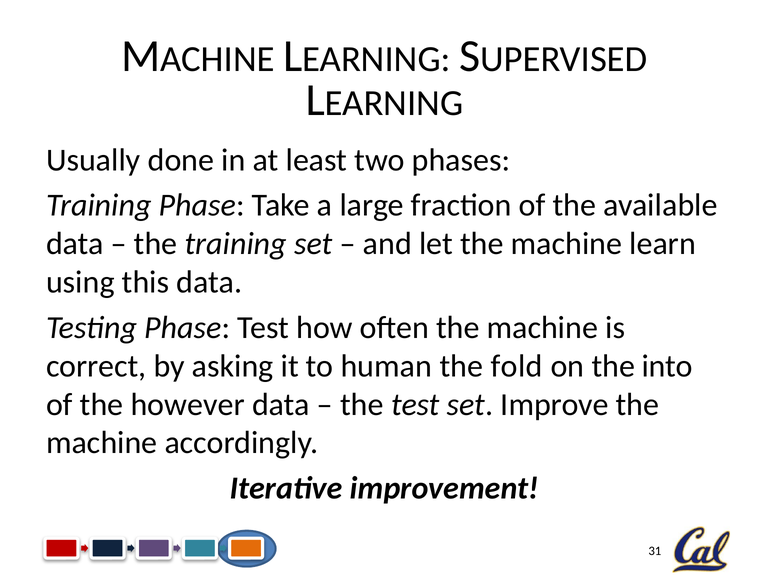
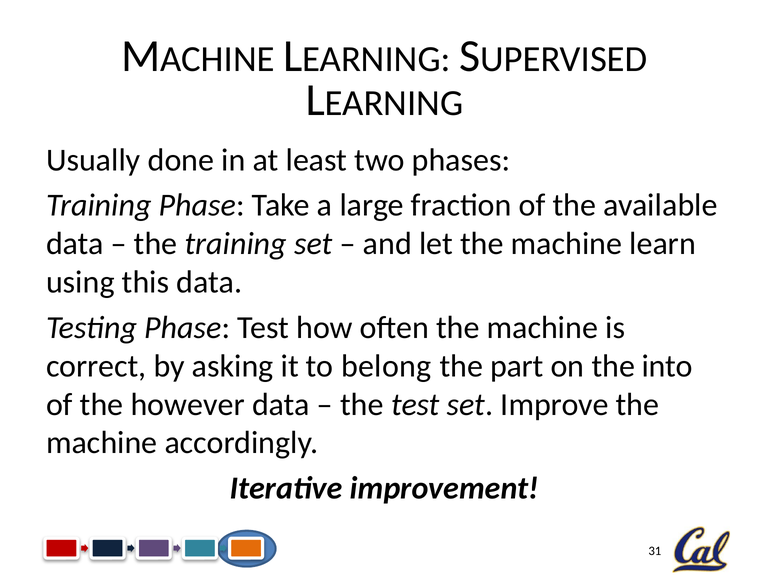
human: human -> belong (386, 366)
fold: fold -> part (517, 366)
